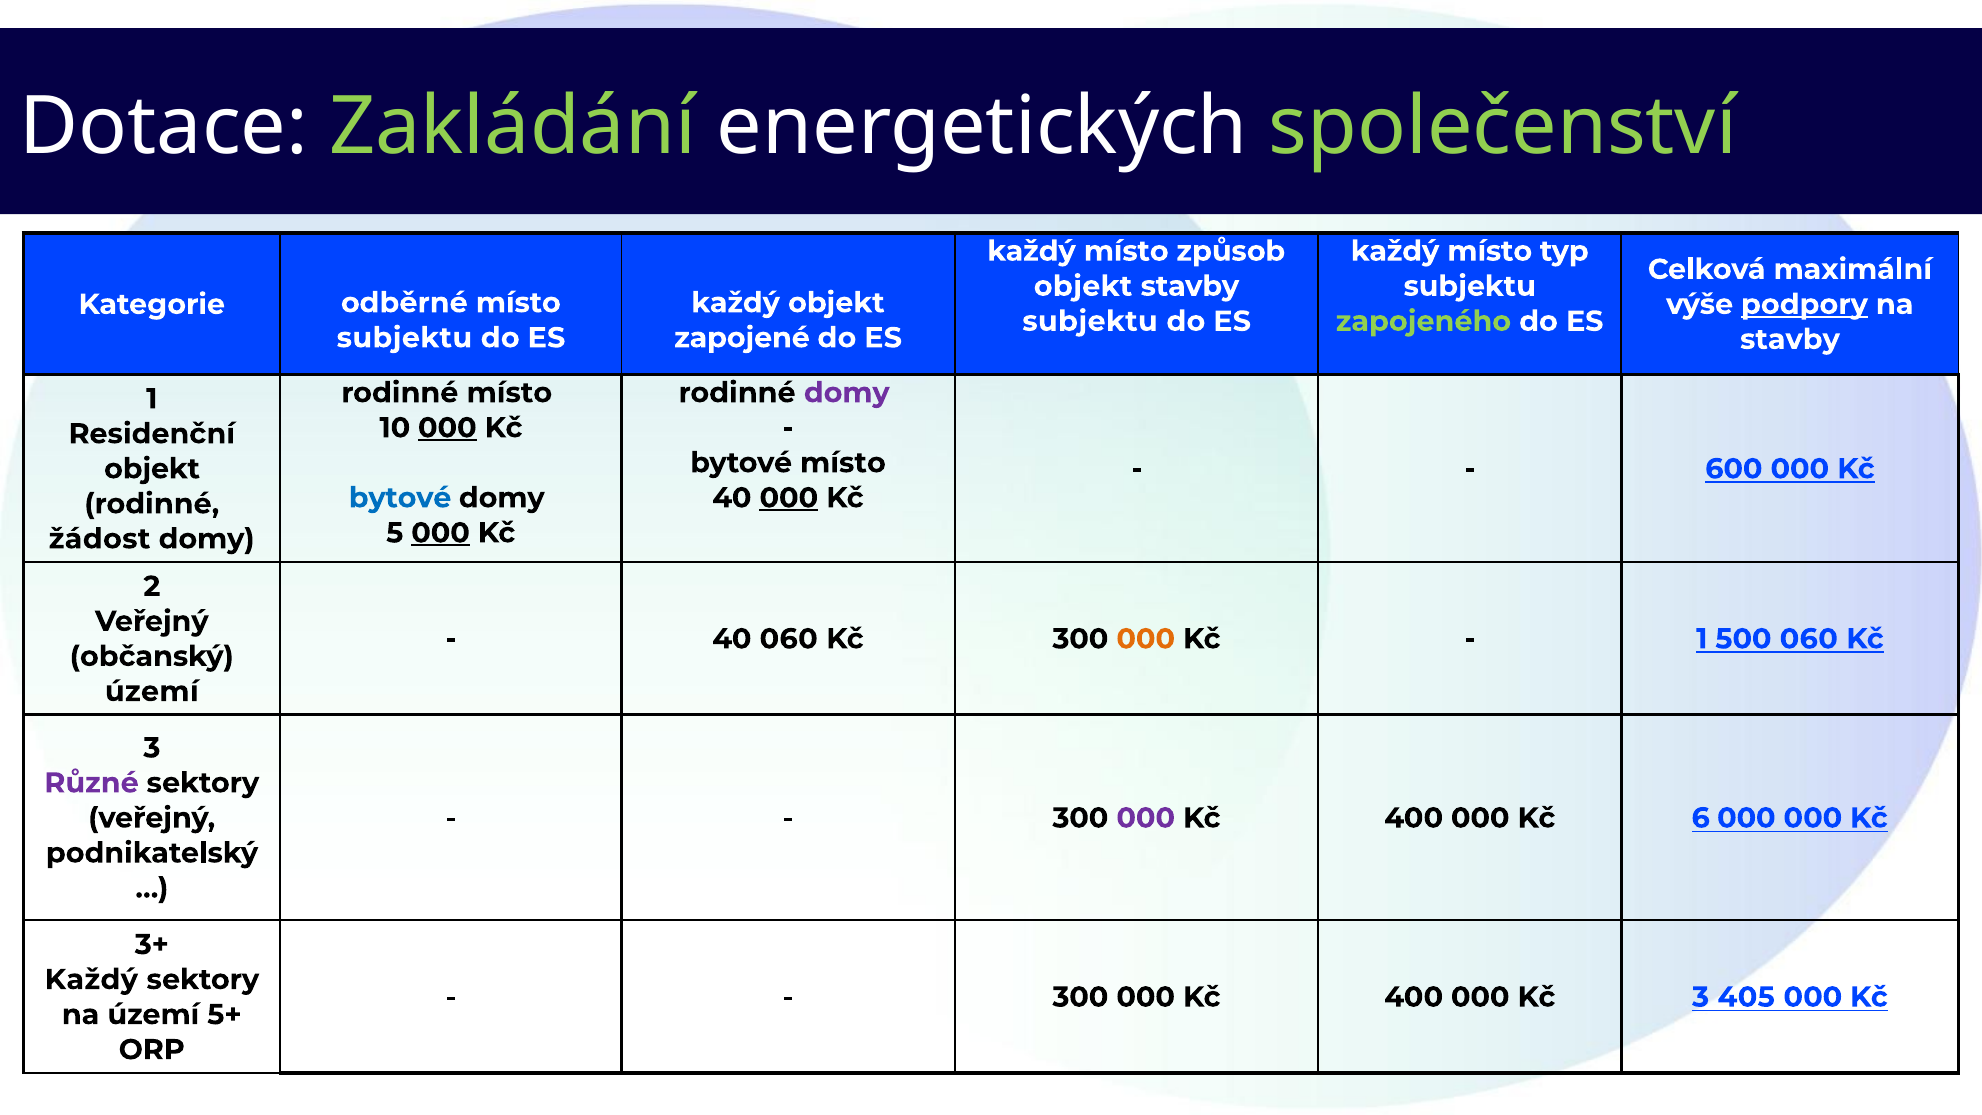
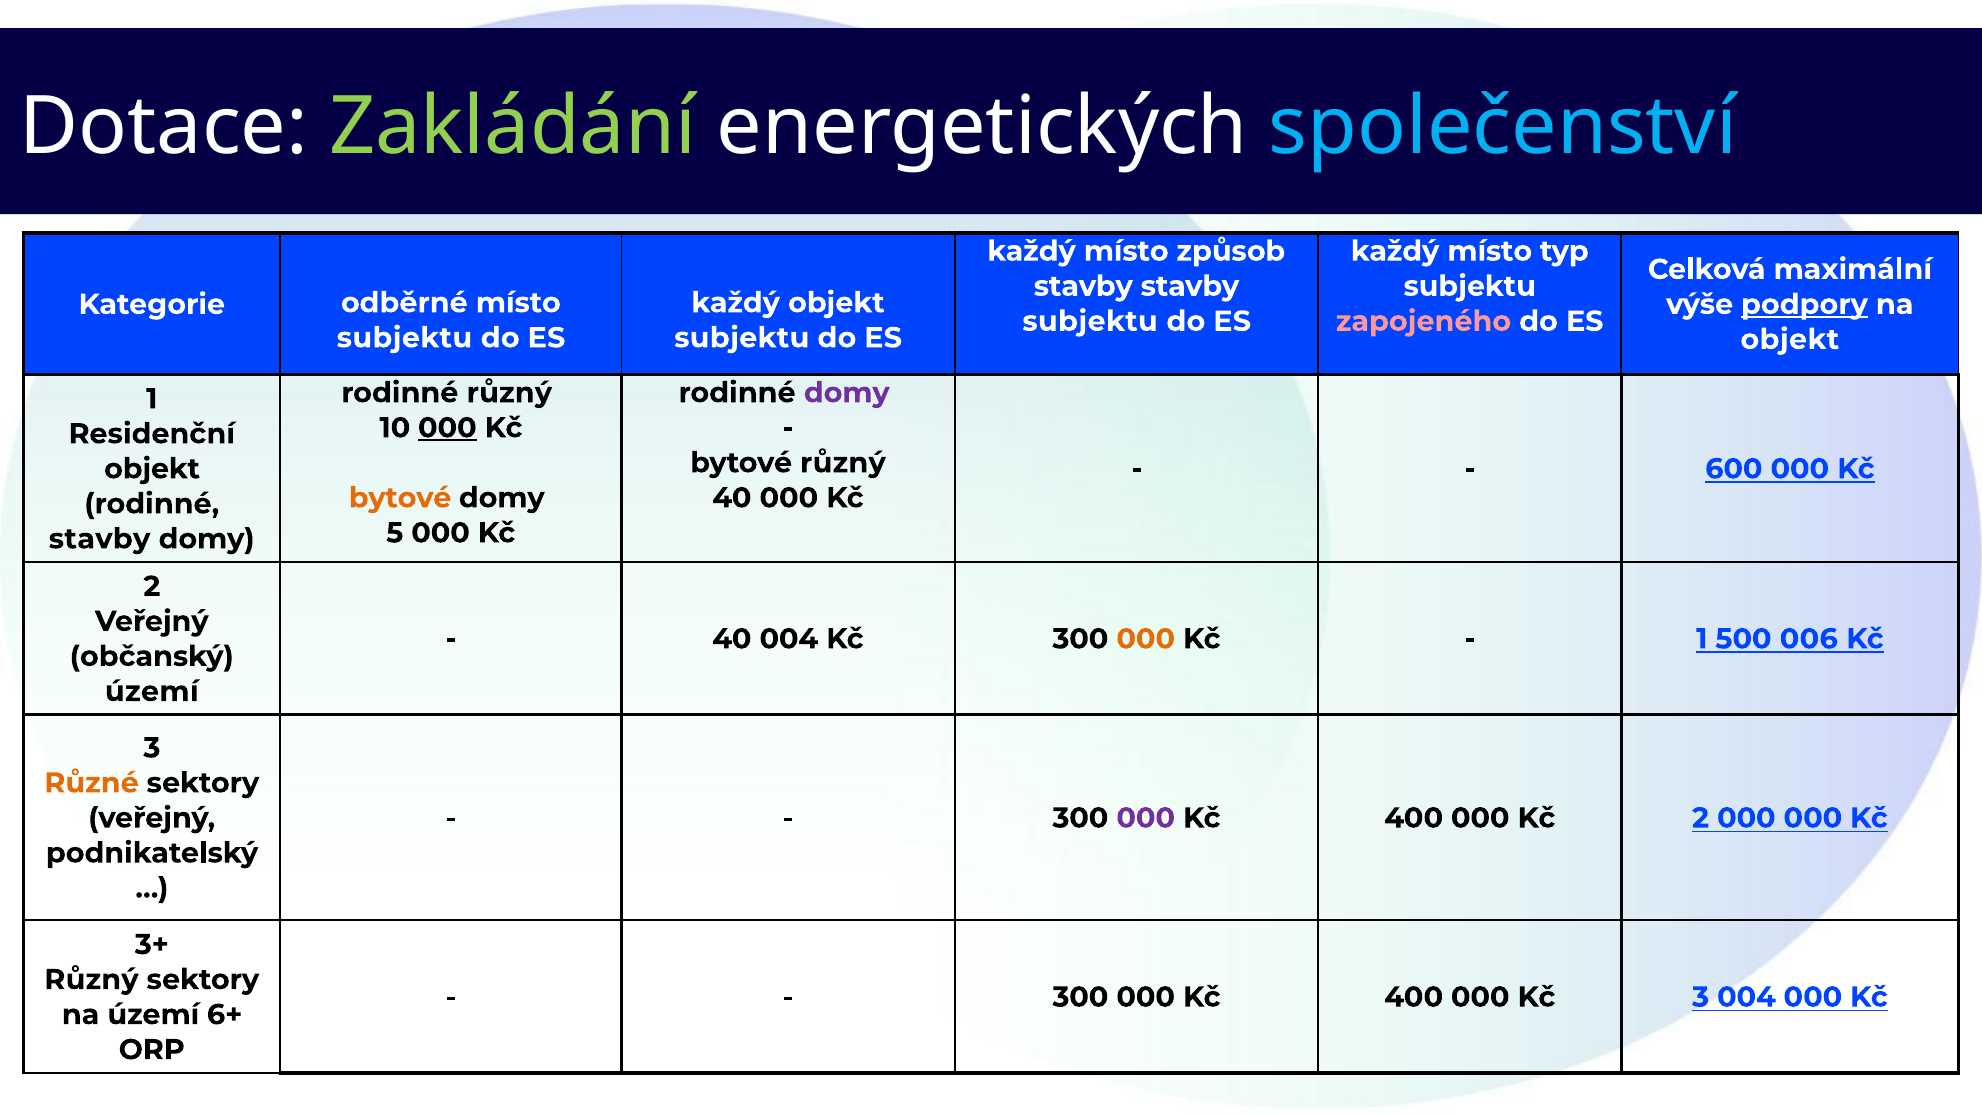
společenství colour: light green -> light blue (1503, 127)
objekt: objekt -> stavby (1083, 286)
zapojeného colour: light green -> pink (1423, 321)
zapojené: zapojené -> subjektu (742, 338)
stavby: stavby -> objekt (1790, 339)
rodinné místo: místo -> různý (509, 393)
bytové místo: místo -> různý (843, 463)
bytové colour: blue -> orange (400, 498)
000 underline: present -> none (789, 498)
000 underline: present -> none (441, 533)
žádost: žádost -> stavby (100, 539)
40 060: 060 -> 004 (789, 639)
500 060: 060 -> 006 (1809, 639)
Různé colour: purple -> orange (92, 783)
400 000 Kč 6: 6 -> 2 (1701, 818)
Každý: Každý -> Různý (91, 980)
3 405: 405 -> 004 (1746, 997)
5+: 5+ -> 6+ (225, 1015)
